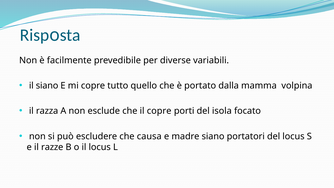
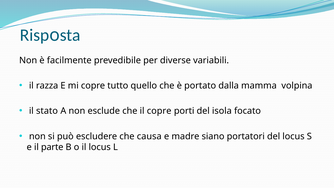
il siano: siano -> razza (47, 86)
razza: razza -> stato (47, 111)
razze: razze -> parte (52, 147)
